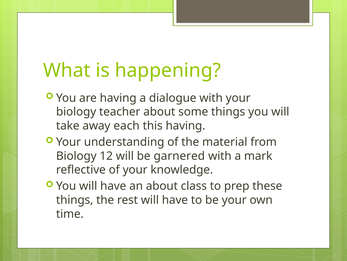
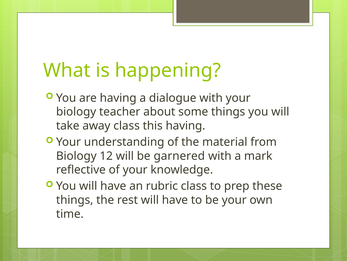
away each: each -> class (127, 125)
an about: about -> rubric (162, 186)
